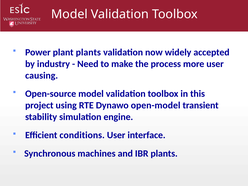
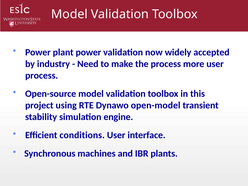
plant plants: plants -> power (88, 52)
causing: causing -> process (42, 75)
